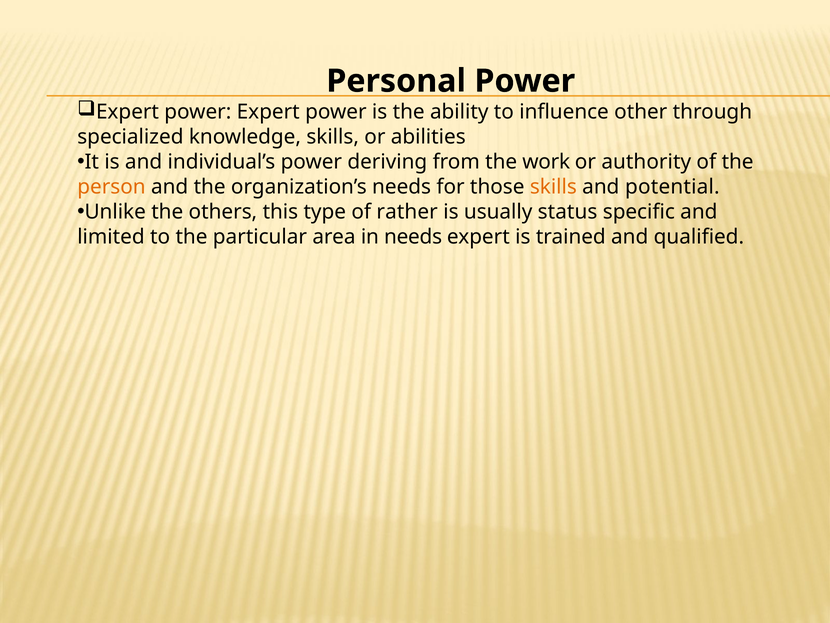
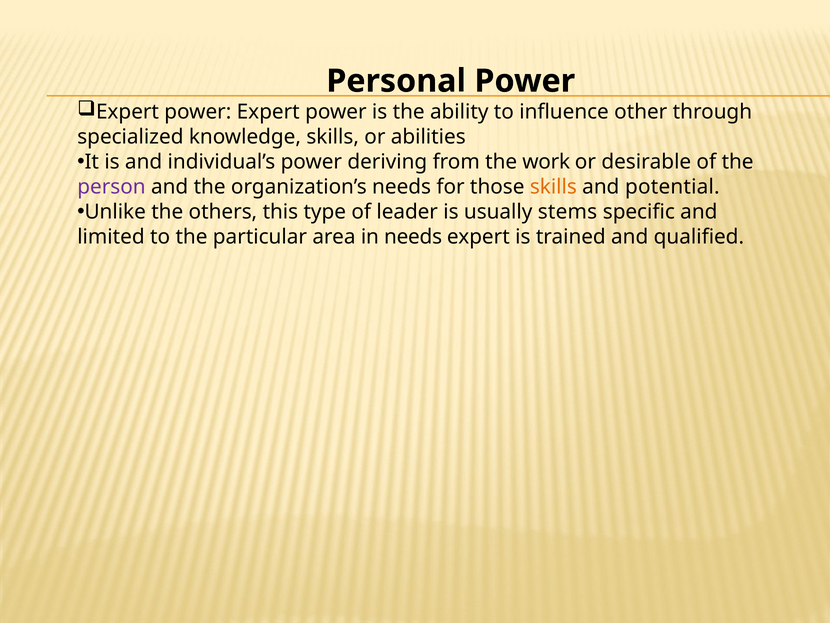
authority: authority -> desirable (646, 162)
person colour: orange -> purple (111, 187)
rather: rather -> leader (407, 212)
status: status -> stems (567, 212)
